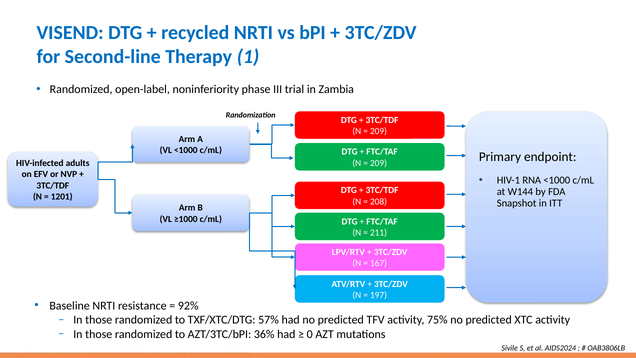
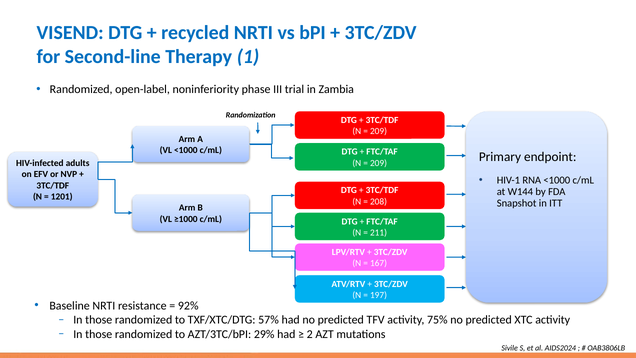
36%: 36% -> 29% (264, 334)
0: 0 -> 2 (310, 334)
